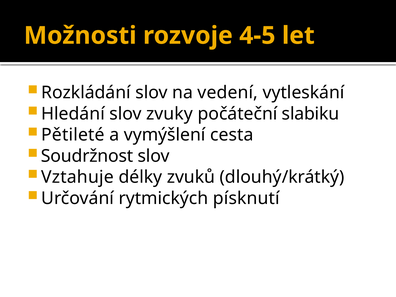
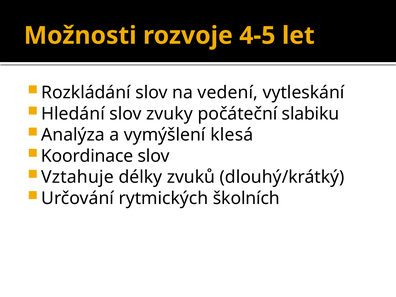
Pětileté: Pětileté -> Analýza (73, 135)
cesta: cesta -> klesá (232, 135)
Soudržnost: Soudržnost -> Koordinace (87, 156)
písknutí: písknutí -> školních (246, 198)
